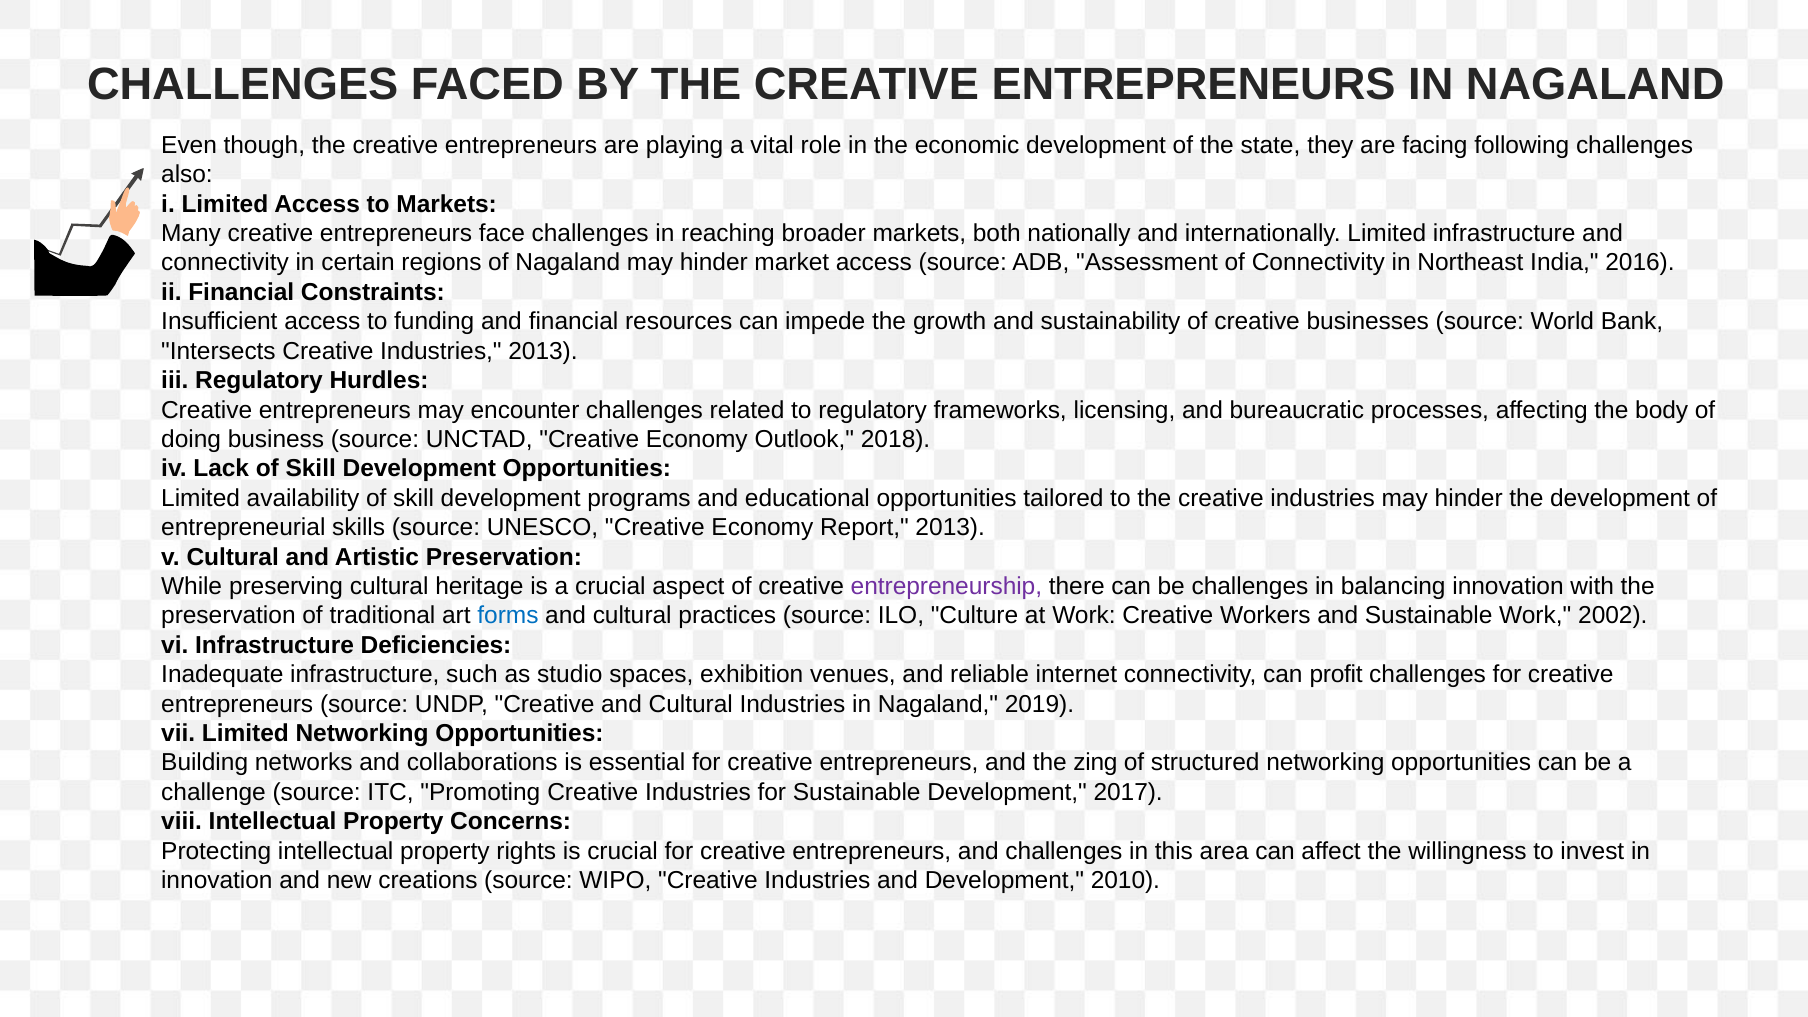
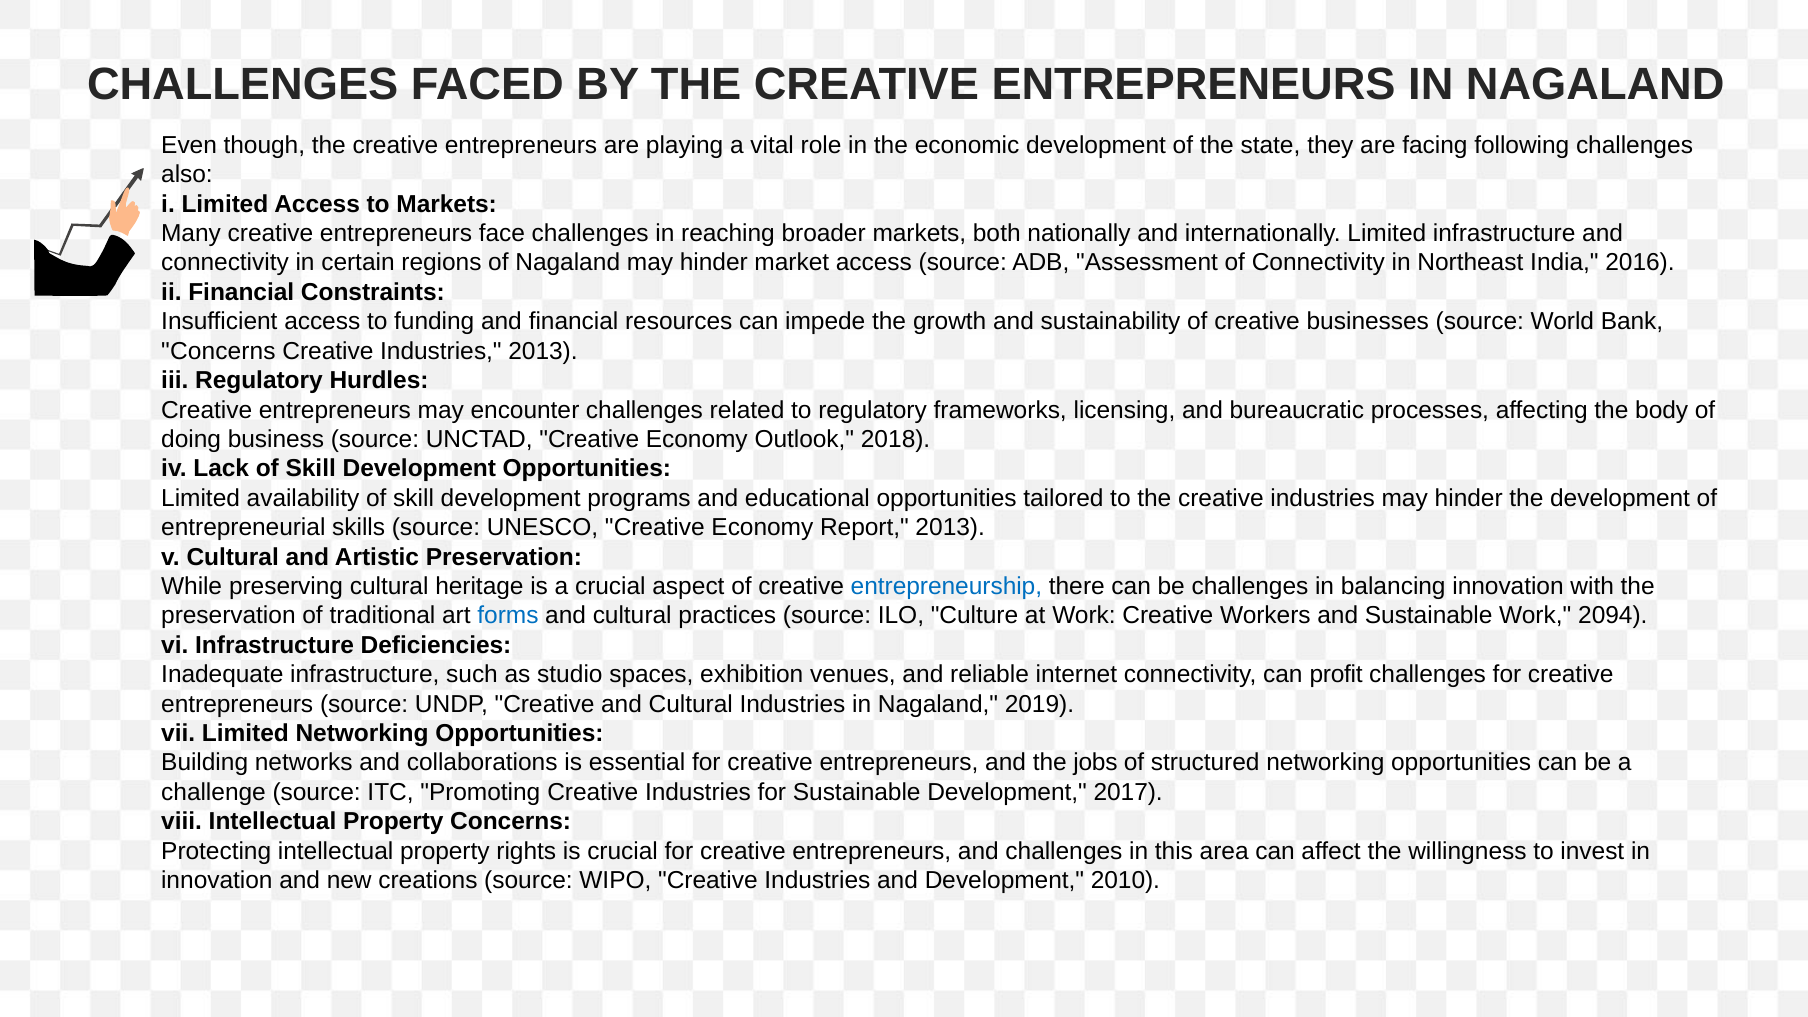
Intersects: Intersects -> Concerns (218, 351)
entrepreneurship colour: purple -> blue (946, 586)
2002: 2002 -> 2094 (1613, 616)
zing: zing -> jobs (1095, 763)
